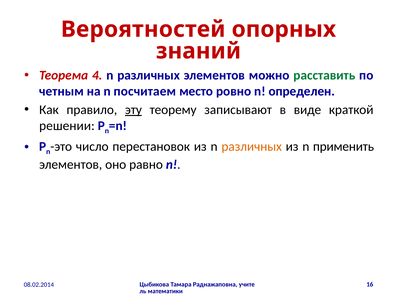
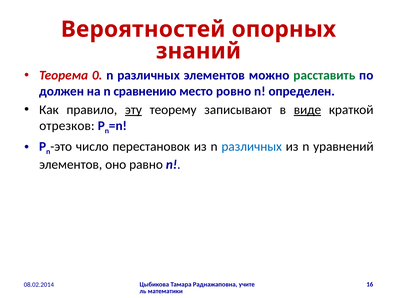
4: 4 -> 0 (97, 75)
четным: четным -> должен (62, 91)
посчитаем: посчитаем -> сравнению (145, 91)
виде underline: none -> present (307, 110)
решении: решении -> отрезков (67, 126)
различных colour: orange -> blue (252, 146)
применить: применить -> уравнений (343, 146)
